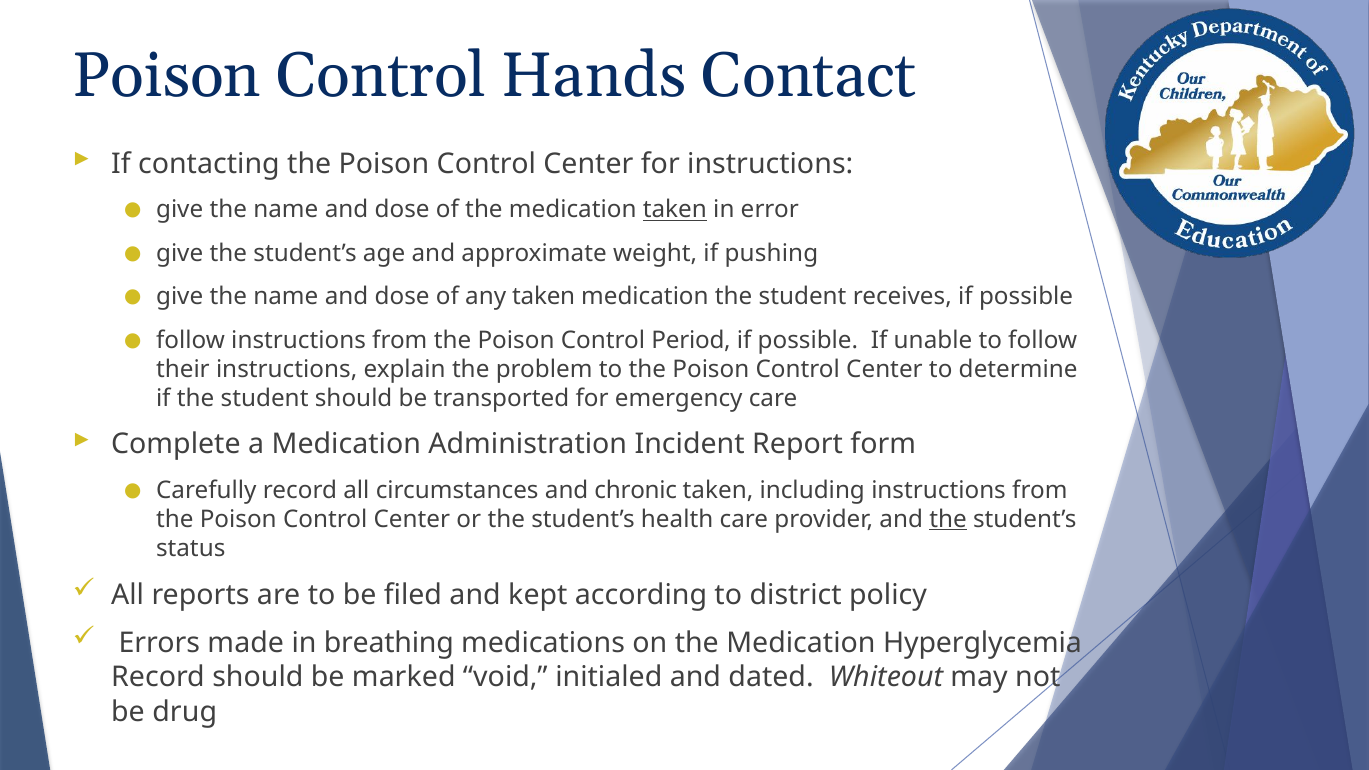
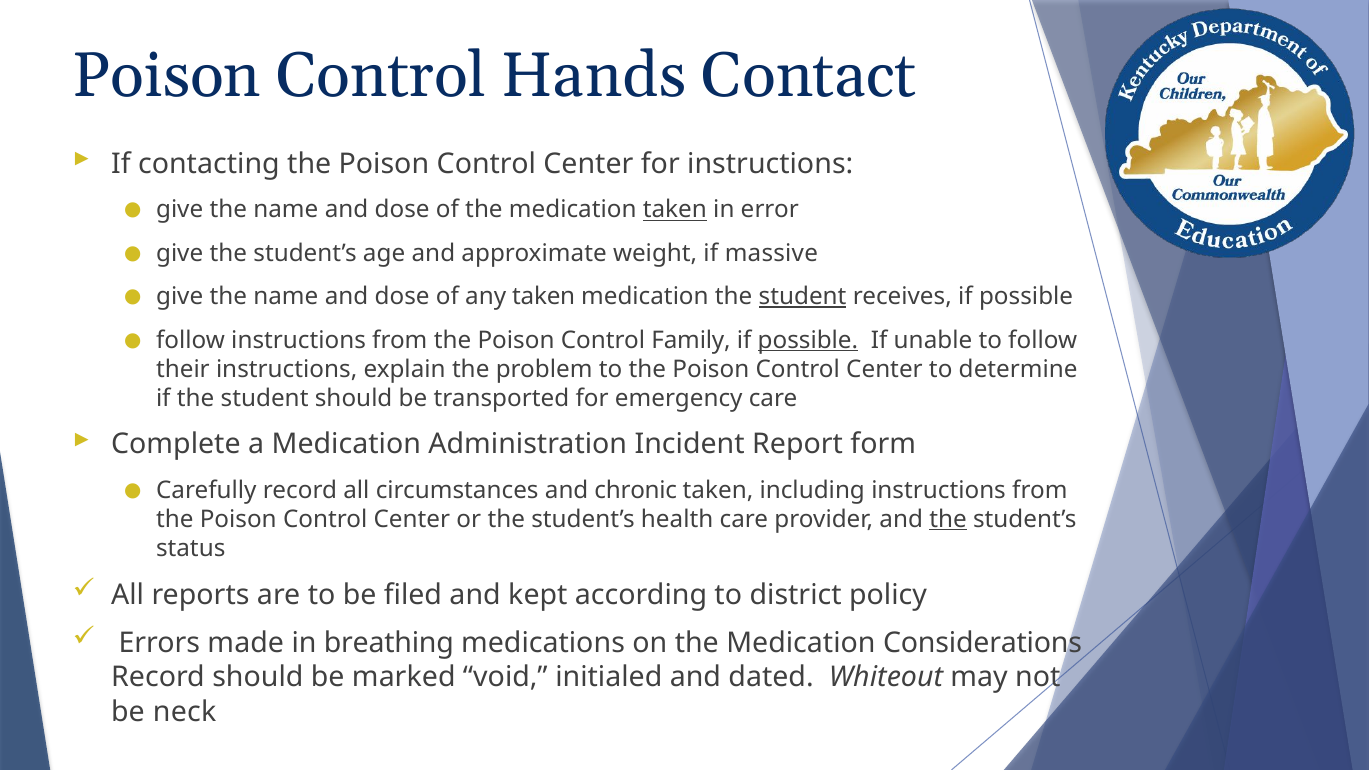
pushing: pushing -> massive (771, 253)
student underline: none -> present (803, 297)
Period: Period -> Family (691, 340)
possible underline: none -> present (808, 340)
Hyperglycemia: Hyperglycemia -> Considerations (983, 643)
drug: drug -> neck (185, 712)
